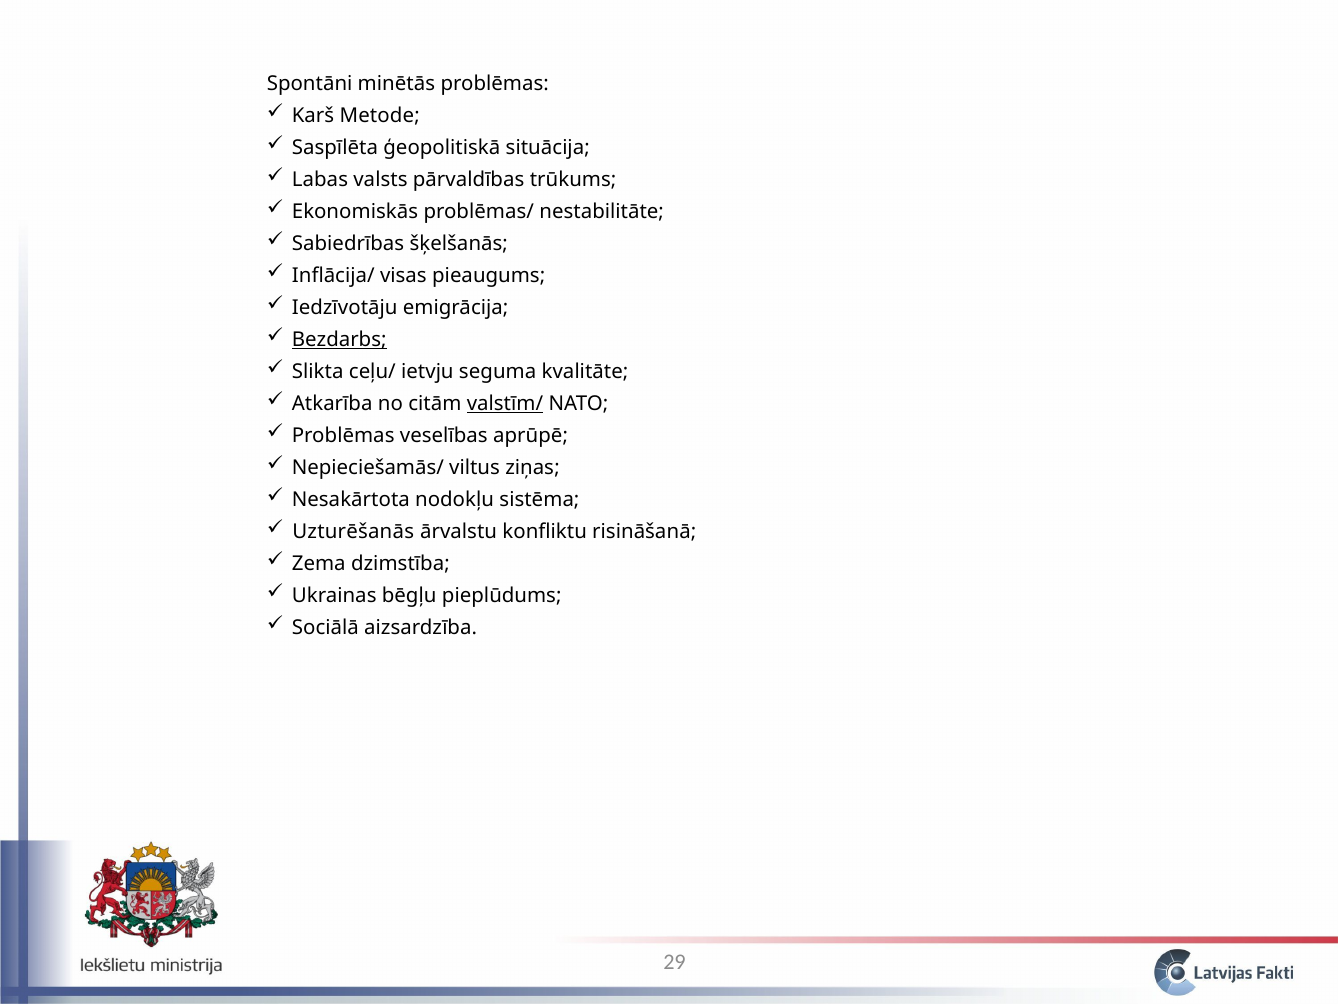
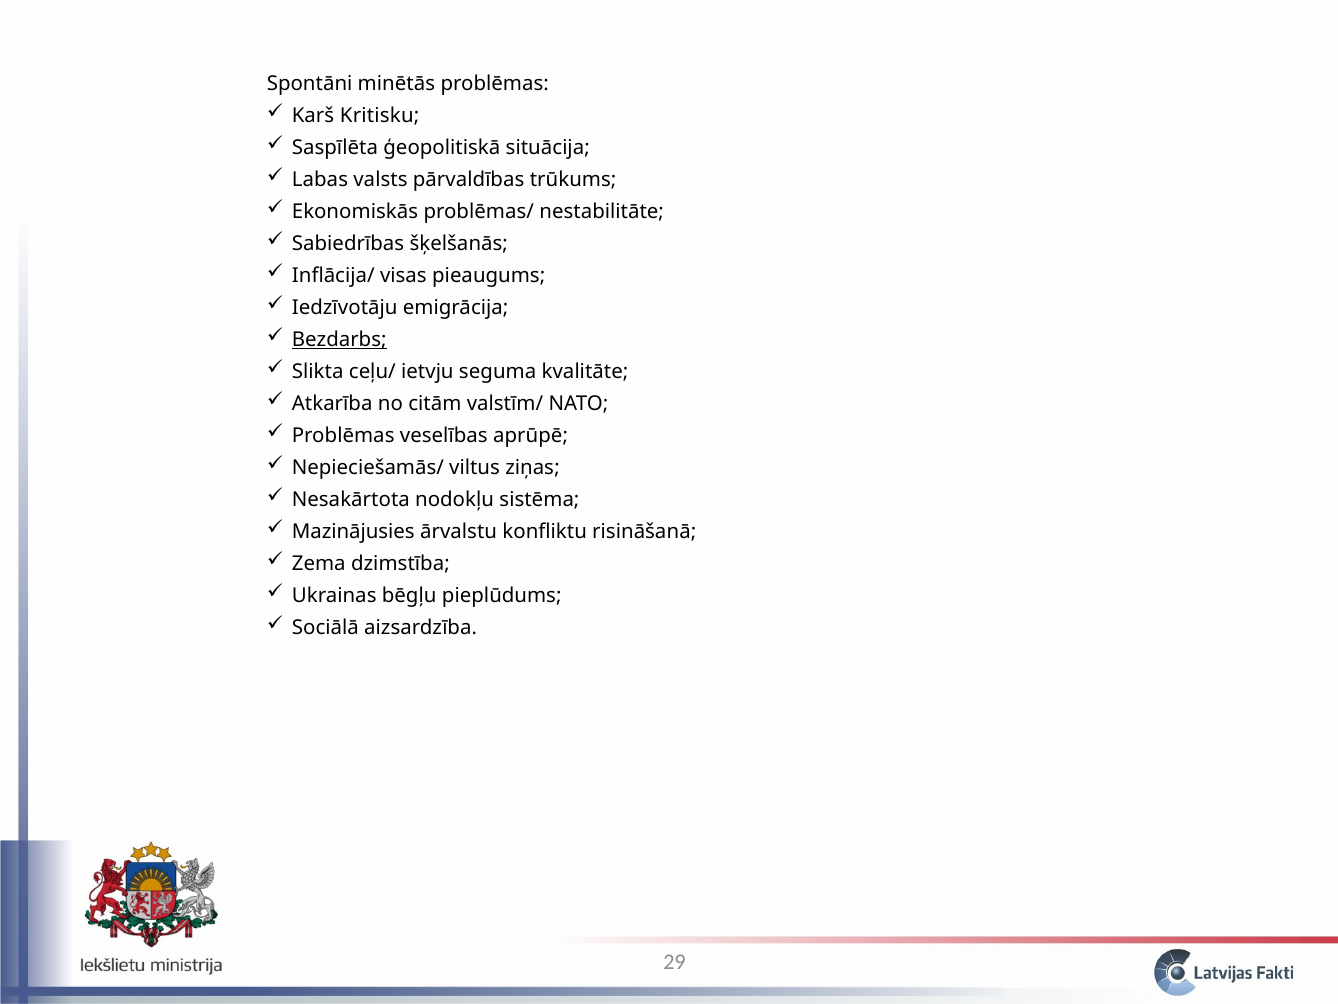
Metode: Metode -> Kritisku (380, 116)
valstīm/ underline: present -> none (505, 404)
Uzturēšanās: Uzturēšanās -> Mazinājusies (353, 531)
